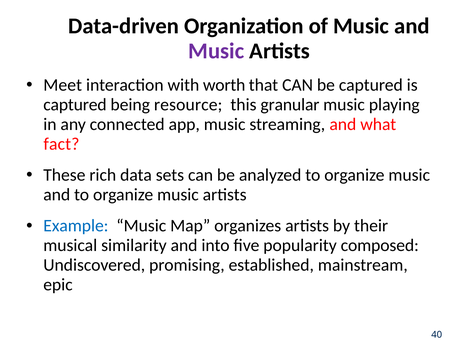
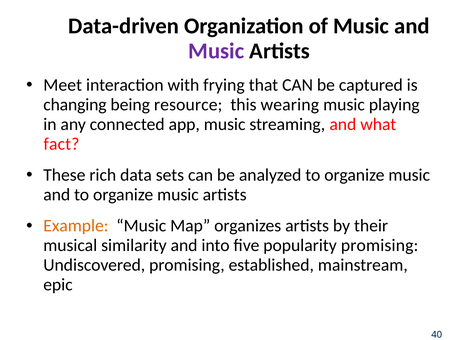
worth: worth -> frying (224, 85)
captured: captured -> changing (75, 105)
granular: granular -> wearing (290, 105)
Example colour: blue -> orange (76, 226)
popularity composed: composed -> promising (380, 245)
